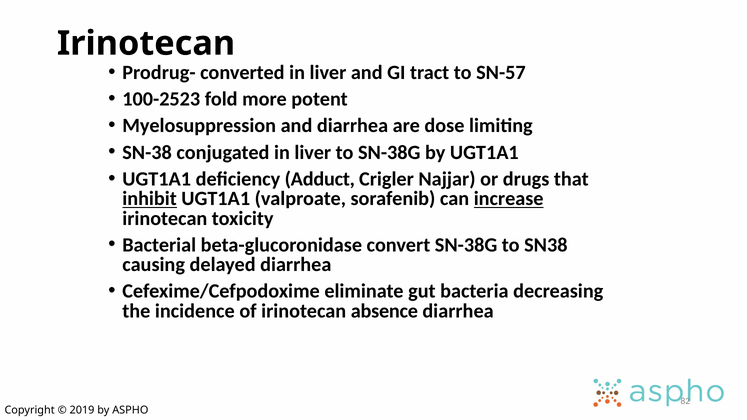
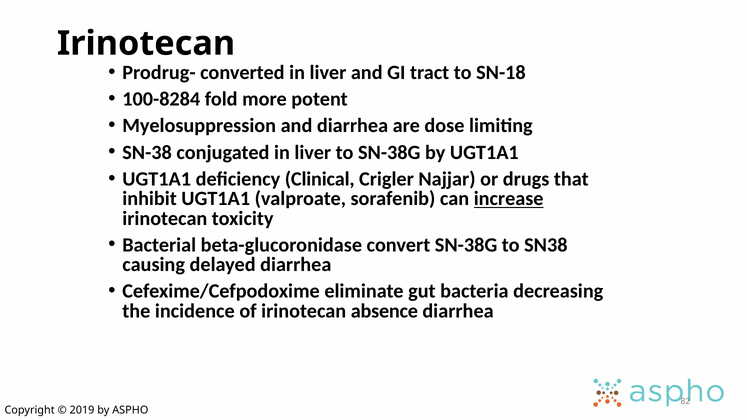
SN-57: SN-57 -> SN-18 (501, 73)
100-2523: 100-2523 -> 100-8284 (161, 99)
Adduct: Adduct -> Clinical (320, 179)
inhibit underline: present -> none (150, 199)
